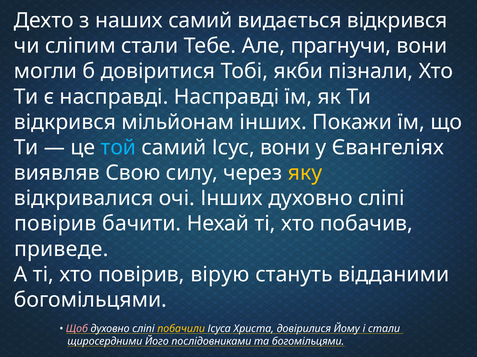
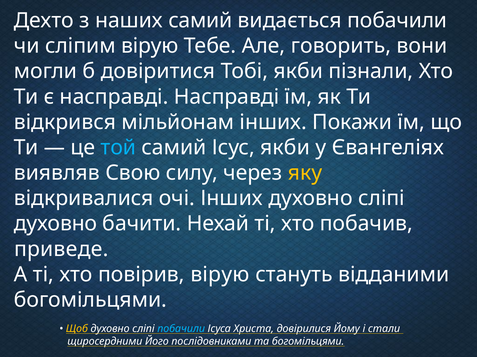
видається відкрився: відкрився -> побачили (397, 21)
сліпим стали: стали -> вірую (150, 46)
прагнучи: прагнучи -> говорить (341, 46)
Ісус вони: вони -> якби (285, 148)
повірив: повірив -> духовно (55, 224)
Щоб colour: pink -> yellow (77, 329)
побачили colour: yellow -> light blue (181, 329)
